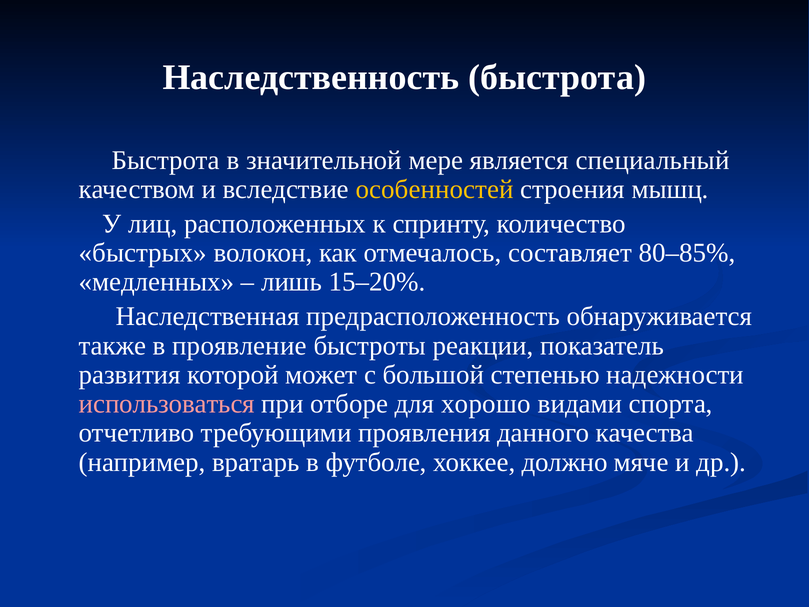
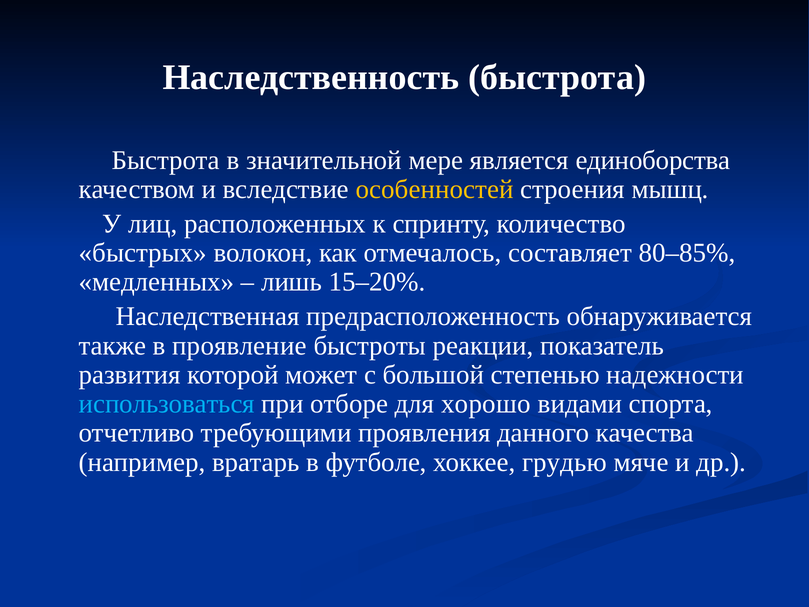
специальный: специальный -> единоборства (653, 160)
использоваться colour: pink -> light blue (167, 404)
должно: должно -> грудью (564, 462)
